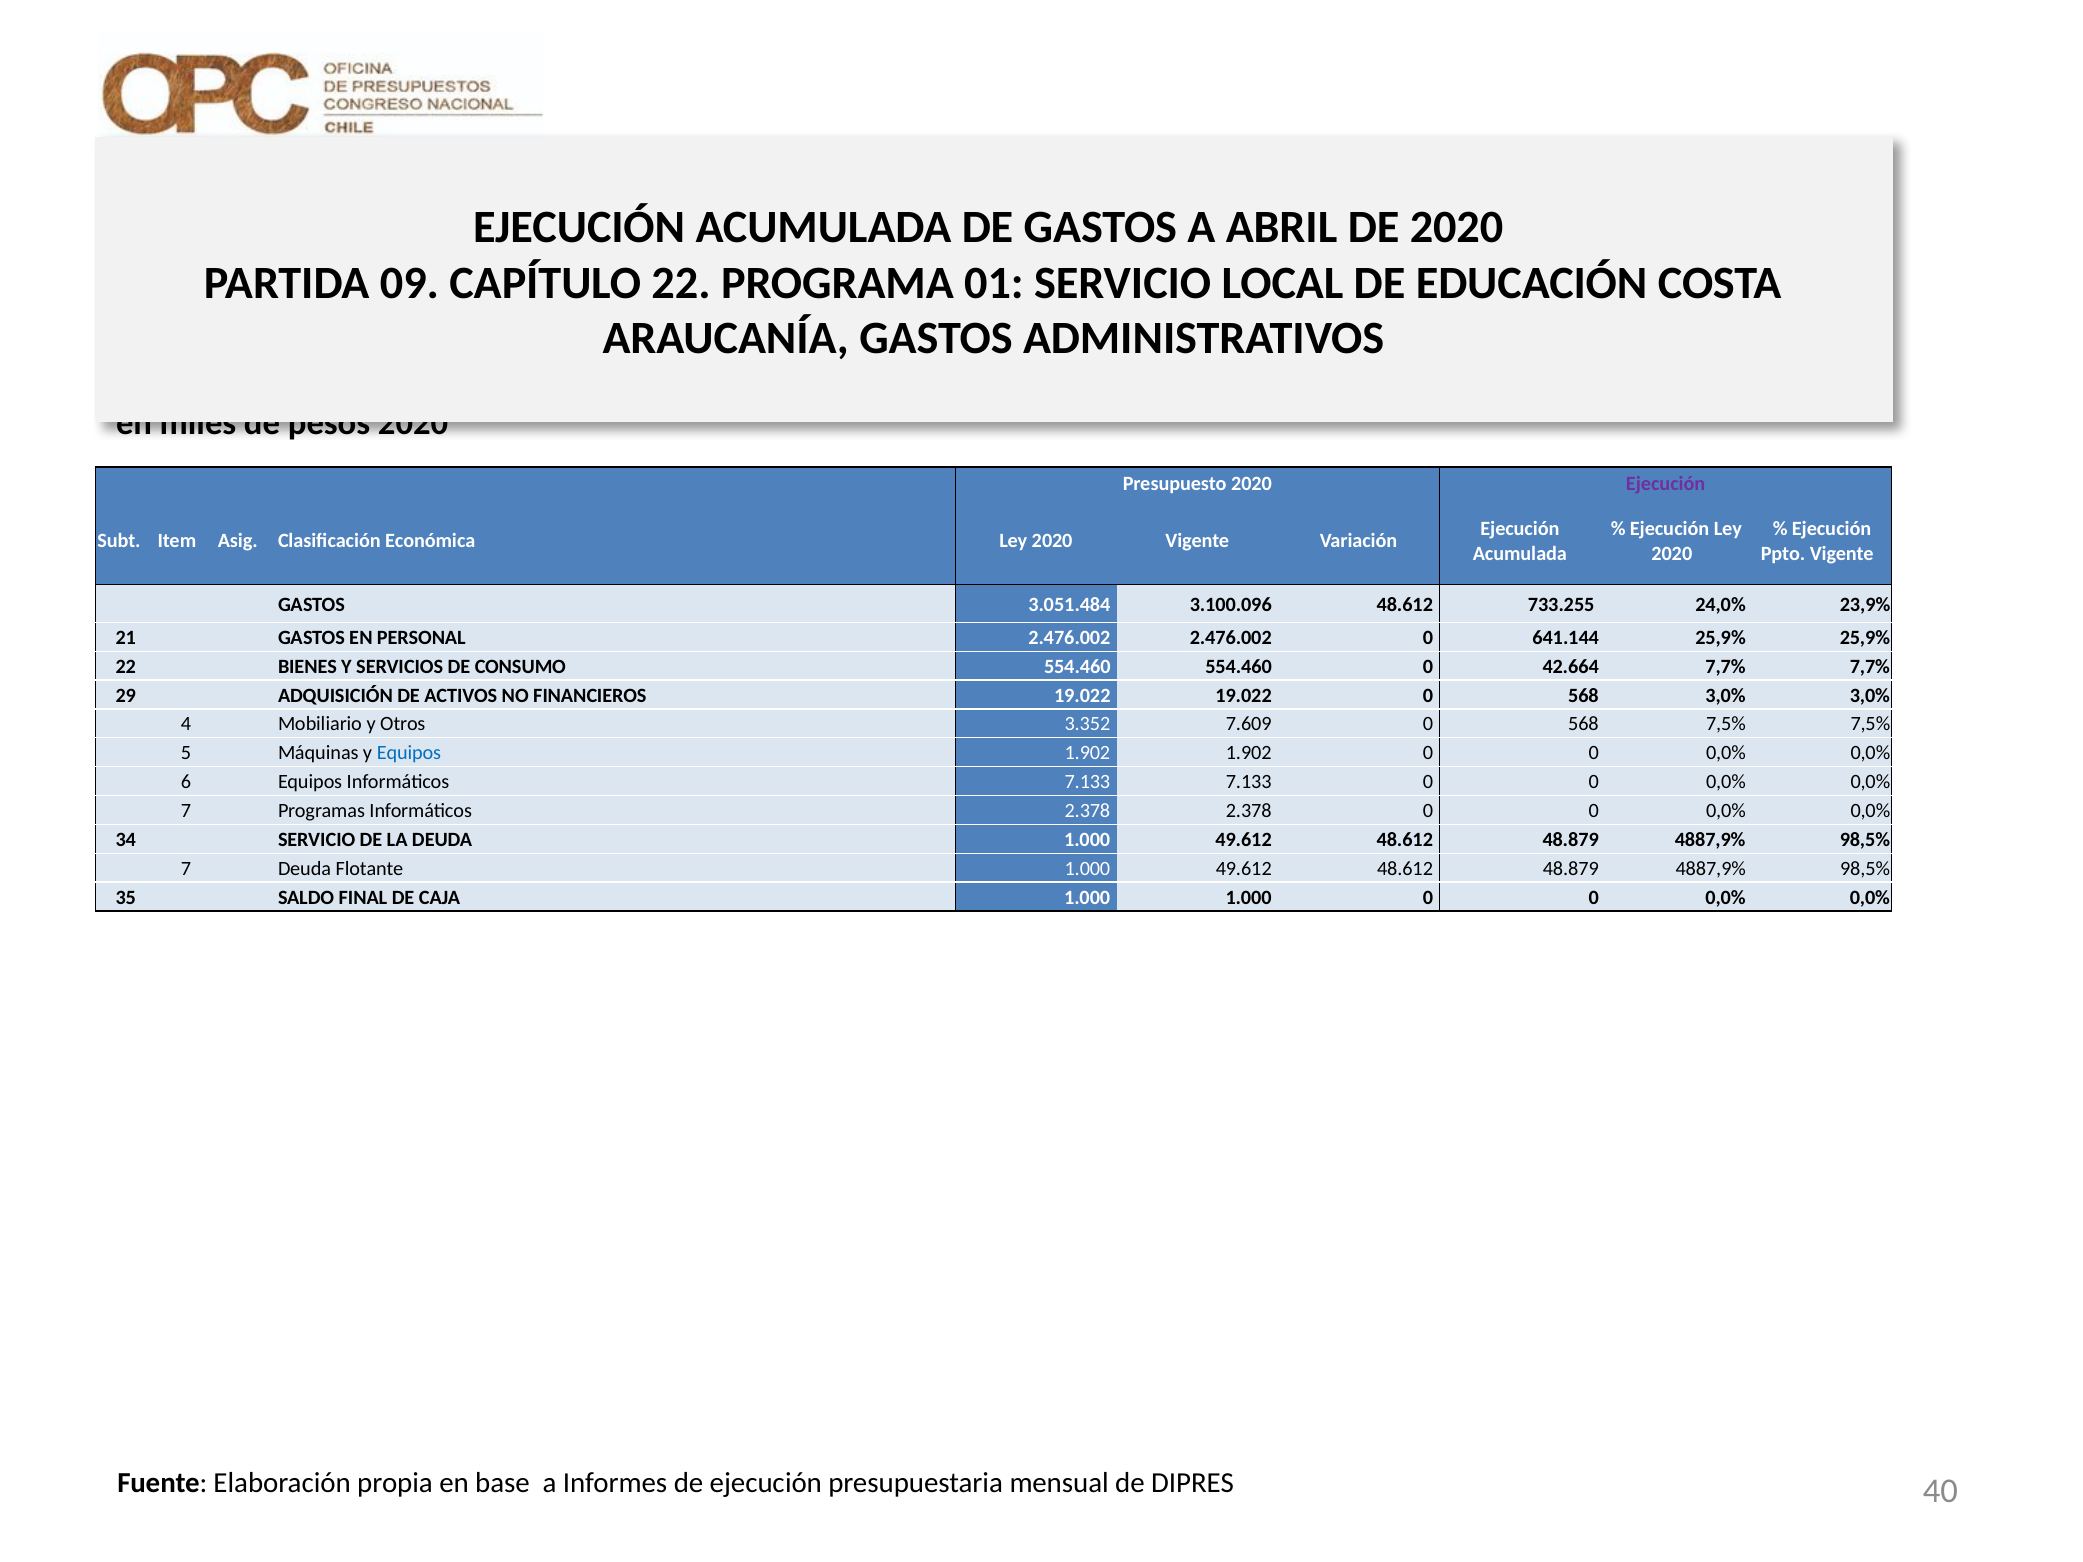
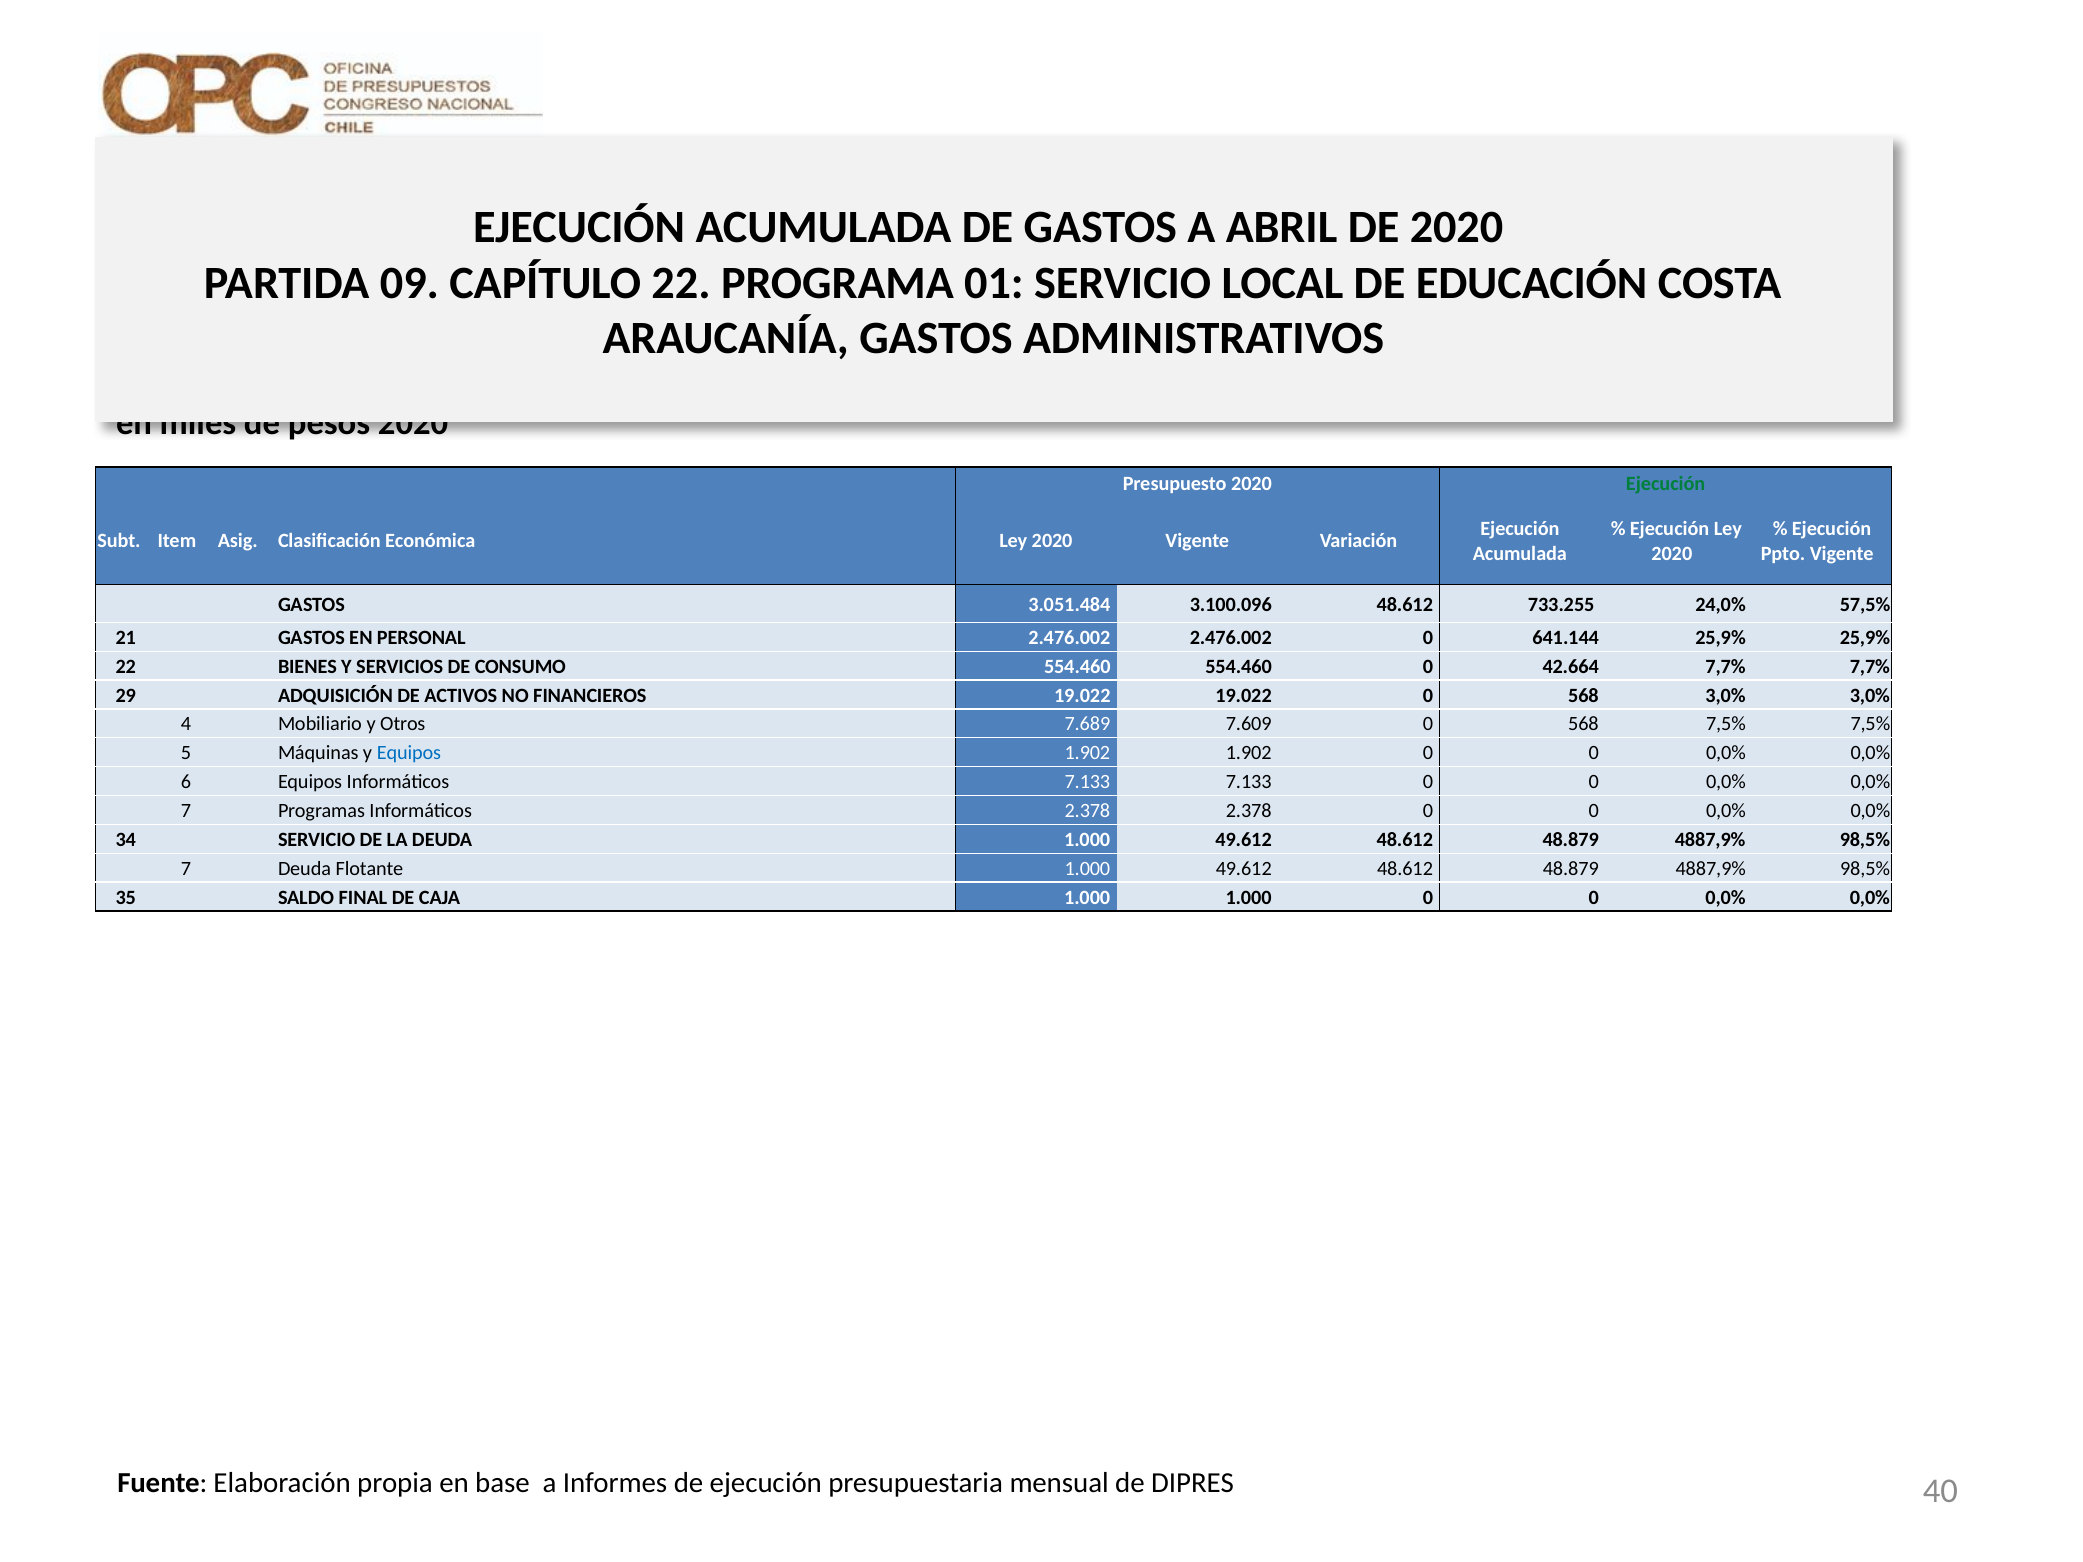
Ejecución colour: purple -> green (1666, 484)
23,9%: 23,9% -> 57,5% (1865, 604)
3.352: 3.352 -> 7.689 (1087, 724)
